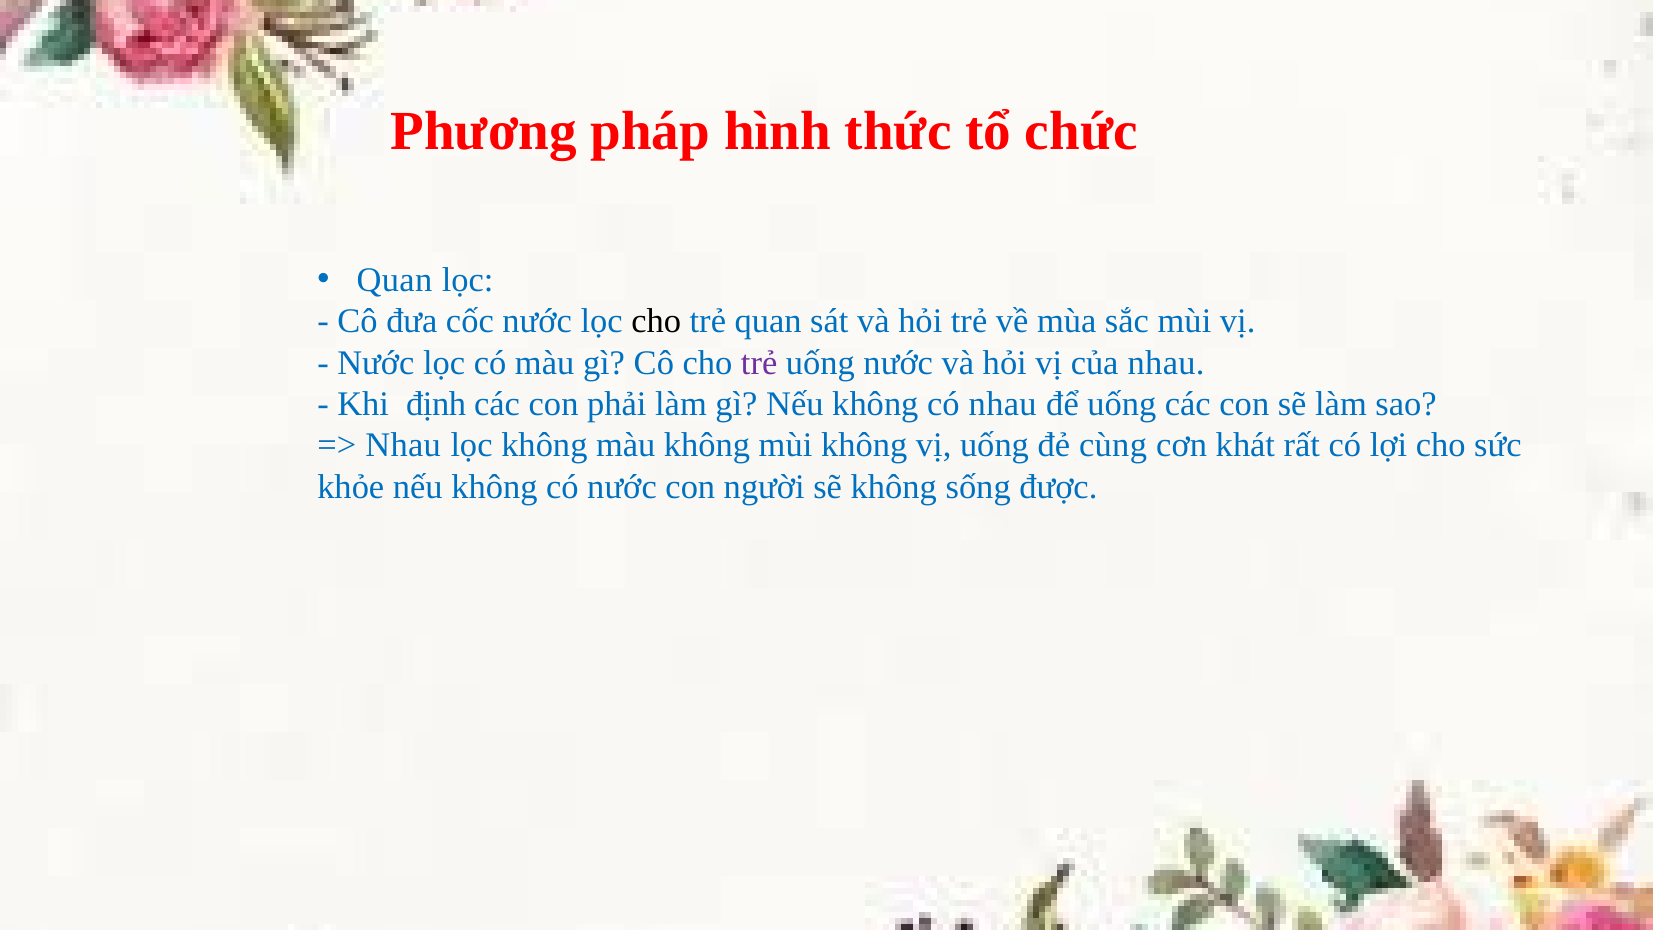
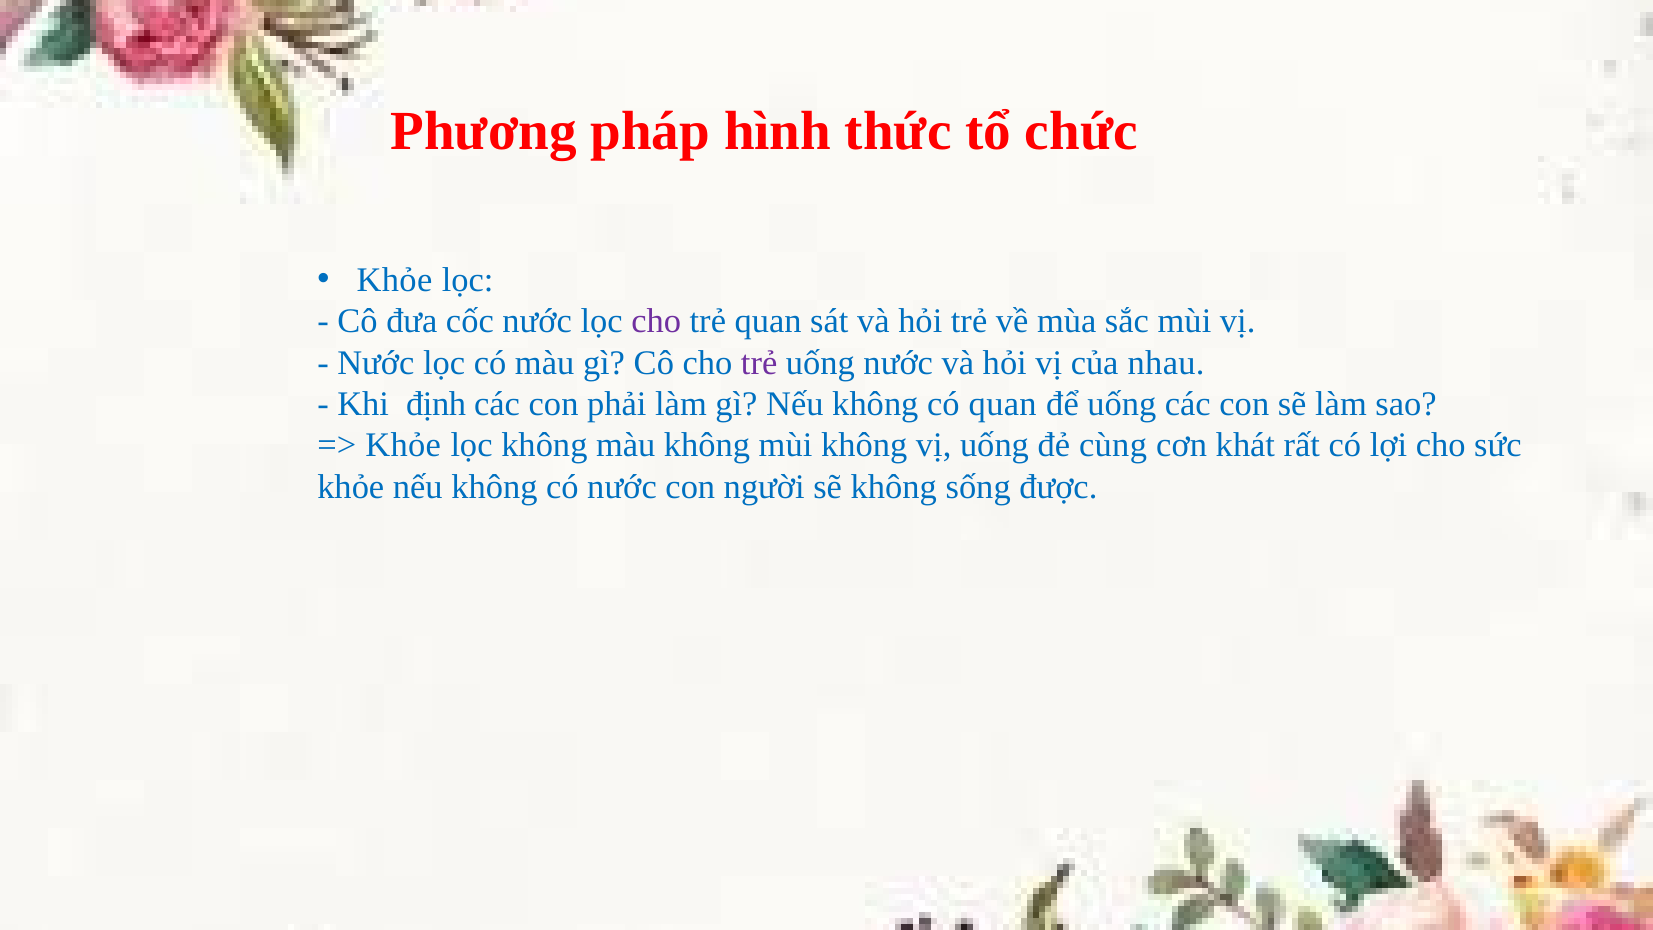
Quan: Quan -> Khỏe (394, 280)
cho colour: black -> purple (656, 322)
có nhau: nhau -> quan (1003, 404)
Nhau: Nhau -> Khỏe (403, 446)
